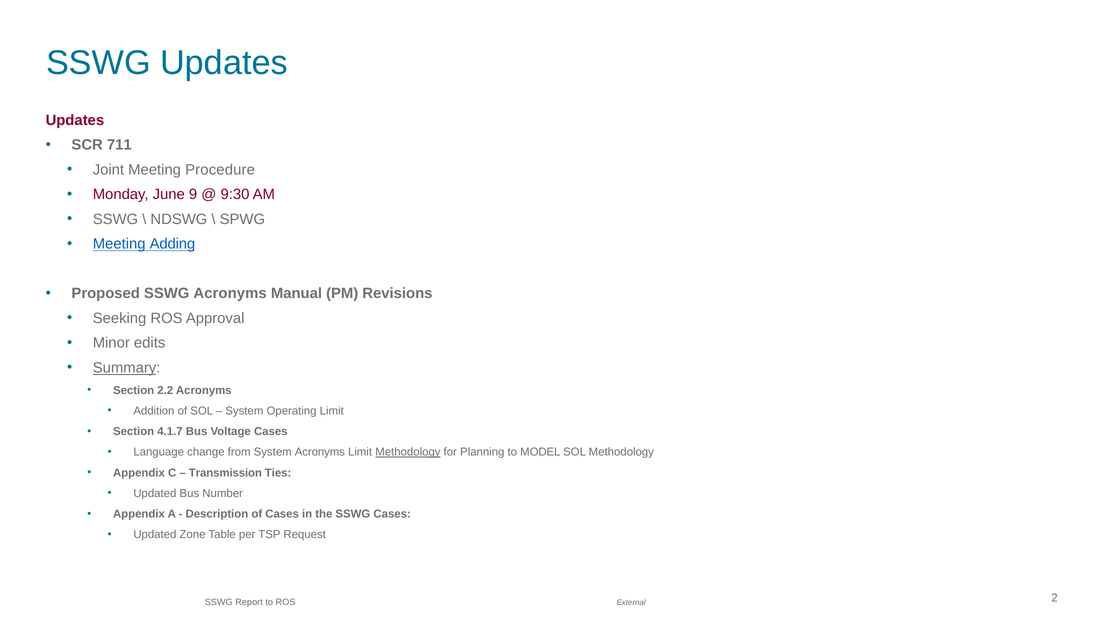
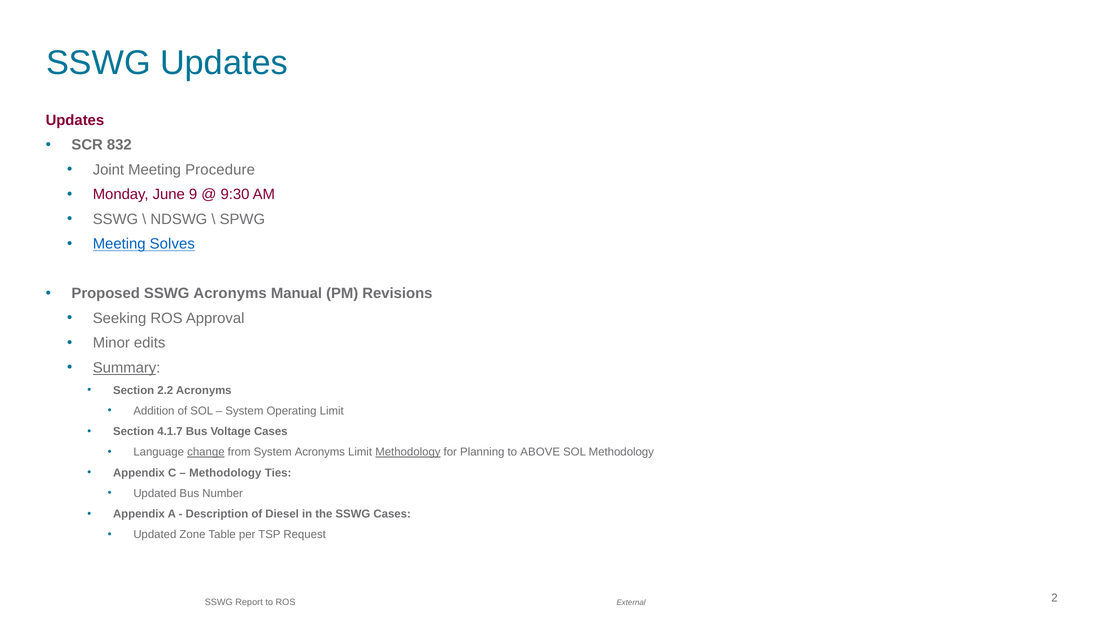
711: 711 -> 832 (119, 145)
Adding: Adding -> Solves (172, 244)
change underline: none -> present (206, 452)
MODEL: MODEL -> ABOVE (540, 452)
Transmission: Transmission -> Methodology (225, 472)
of Cases: Cases -> Diesel (282, 514)
